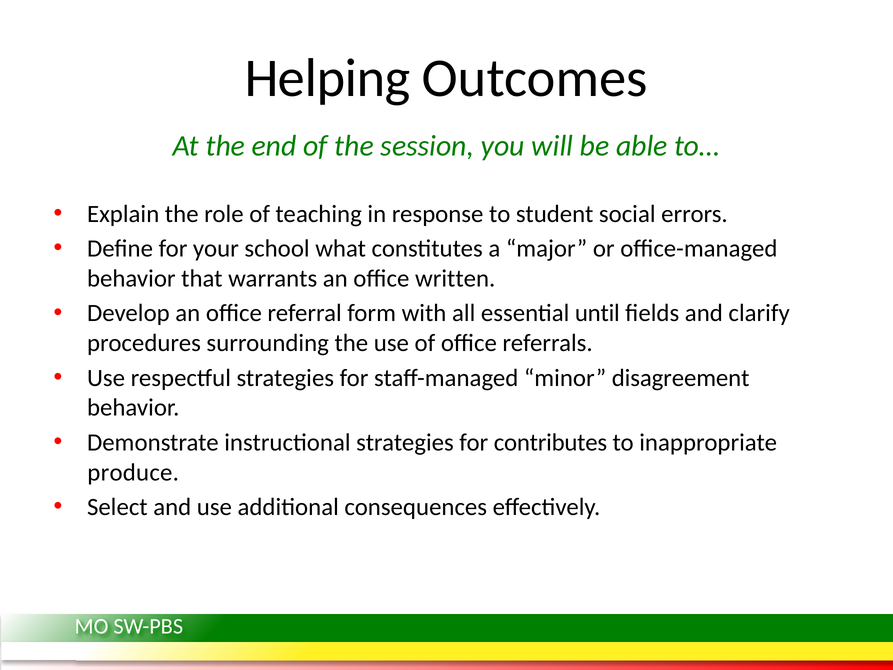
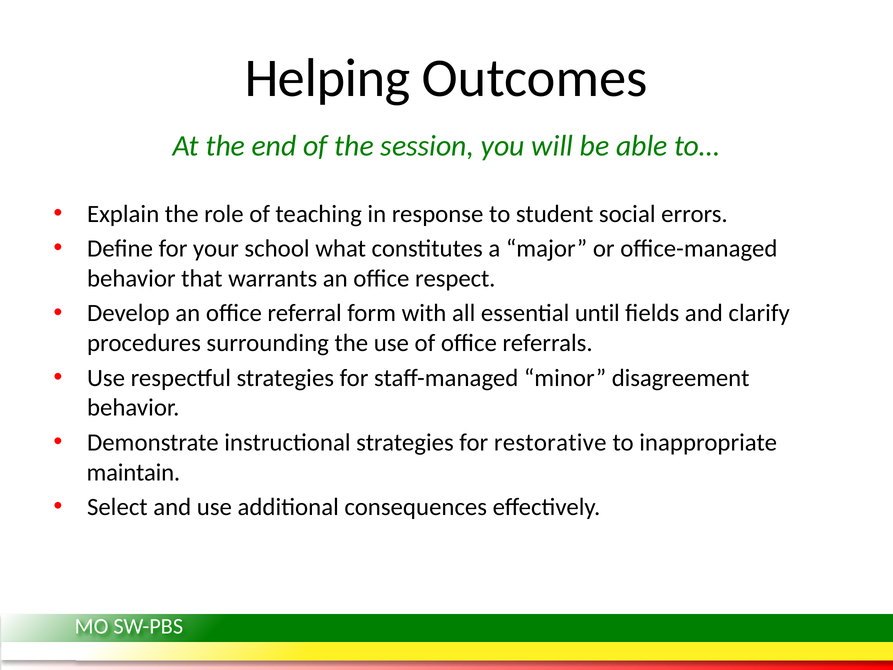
written: written -> respect (455, 278)
contributes: contributes -> restorative (550, 442)
produce: produce -> maintain (133, 472)
